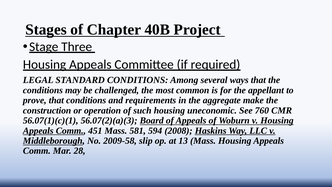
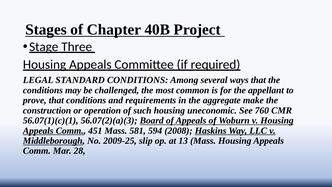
2009-58: 2009-58 -> 2009-25 (120, 141)
